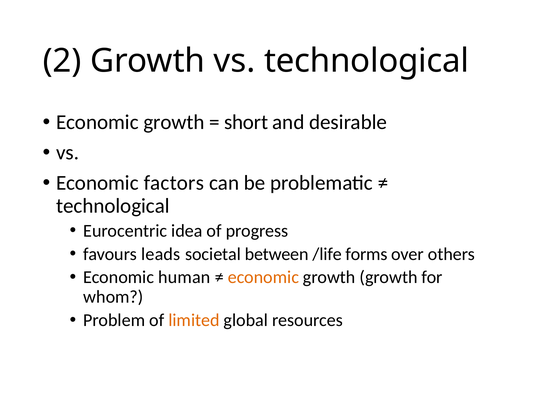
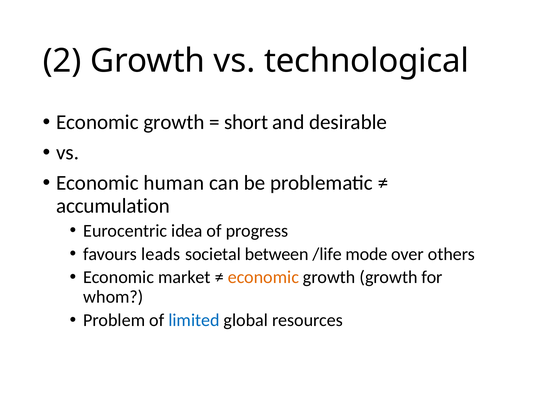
factors: factors -> human (174, 183)
technological: technological -> accumulation (113, 206)
forms: forms -> mode (366, 254)
human: human -> market (184, 277)
limited colour: orange -> blue (194, 320)
